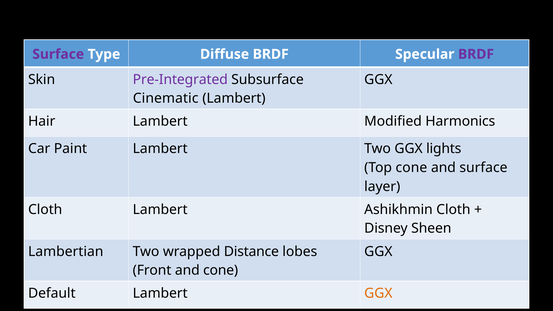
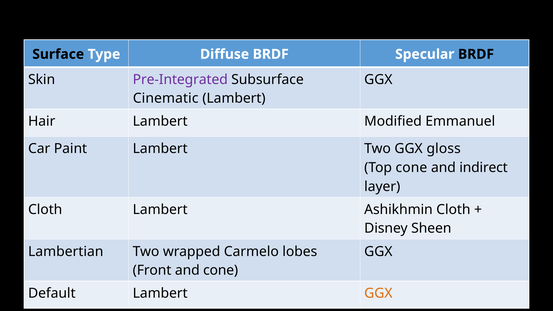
Surface colour: purple -> black (58, 54)
BRDF colour: purple -> black (476, 54)
Harmonics: Harmonics -> Emmanuel (460, 121)
lights: lights -> gloss (444, 149)
and surface: surface -> indirect (484, 168)
Distance: Distance -> Carmelo (251, 252)
